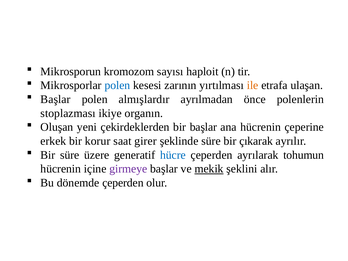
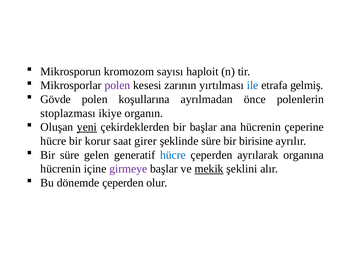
polen colour: blue -> purple (117, 85)
ile colour: orange -> blue (253, 85)
ulaşan: ulaşan -> gelmiş (307, 85)
Başlar: Başlar -> Gövde (56, 99)
almışlardır: almışlardır -> koşullarına (144, 99)
yeni underline: none -> present (87, 127)
erkek: erkek -> hücre (53, 141)
çıkarak: çıkarak -> birisine (256, 141)
üzere: üzere -> gelen (97, 155)
tohumun: tohumun -> organına (304, 155)
